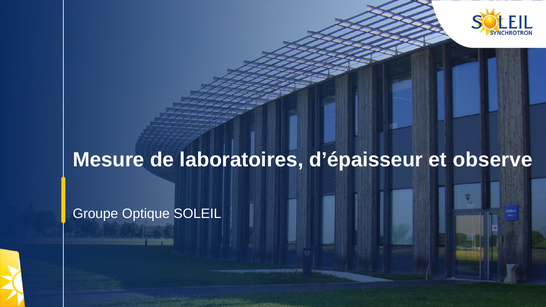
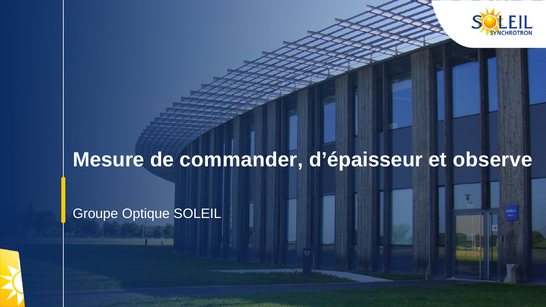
laboratoires: laboratoires -> commander (241, 160)
